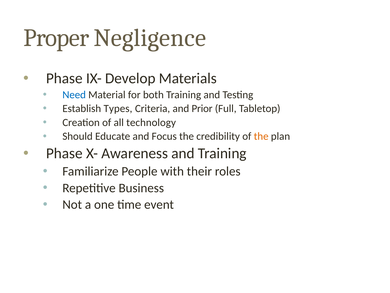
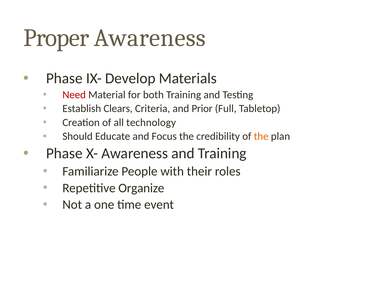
Proper Negligence: Negligence -> Awareness (150, 38)
Need colour: blue -> red (74, 95)
Types: Types -> Clears (118, 108)
Business: Business -> Organize (141, 188)
